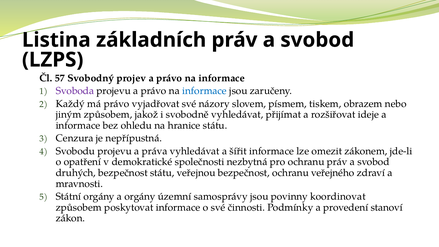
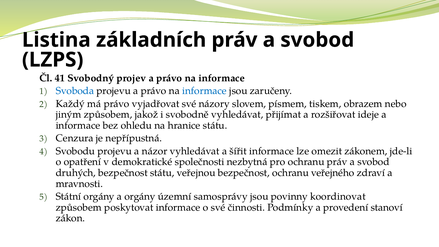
57: 57 -> 41 (60, 78)
Svoboda colour: purple -> blue (75, 91)
práva: práva -> názor (155, 151)
